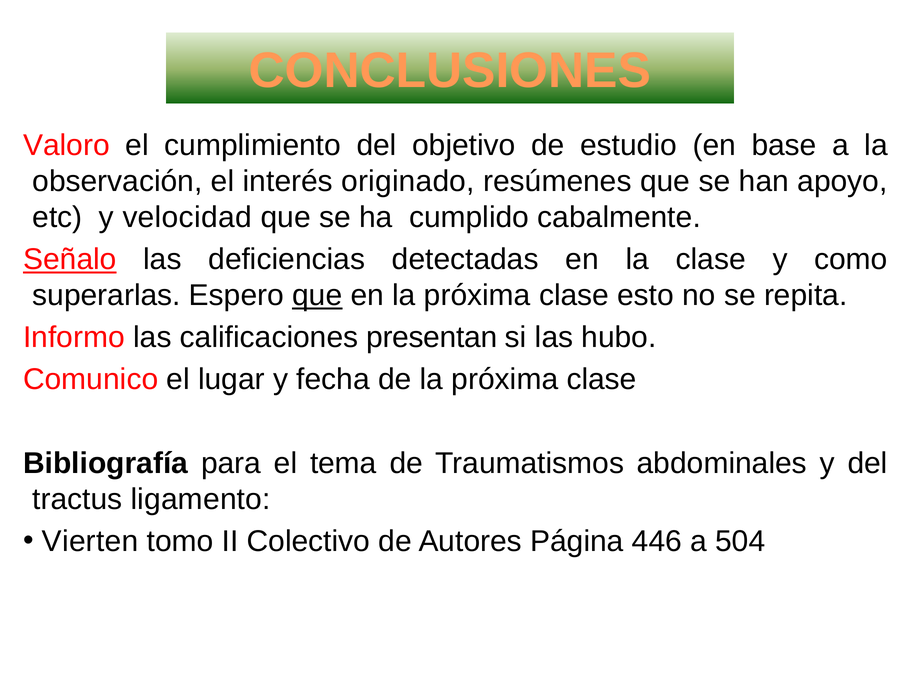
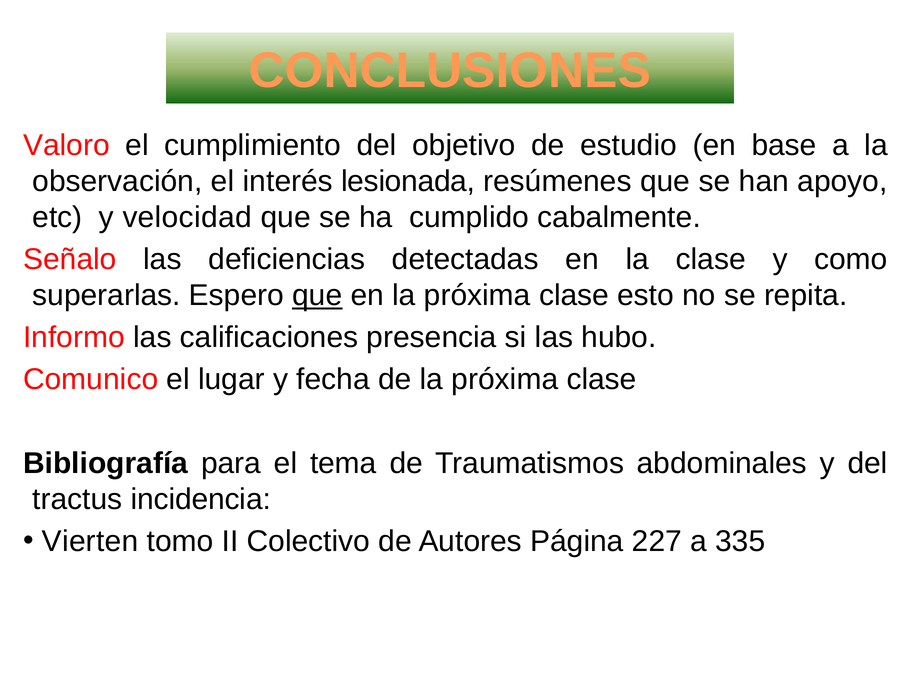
originado: originado -> lesionada (408, 182)
Señalo underline: present -> none (70, 260)
presentan: presentan -> presencia (432, 338)
ligamento: ligamento -> incidencia (201, 499)
446: 446 -> 227 (657, 541)
504: 504 -> 335 (740, 541)
